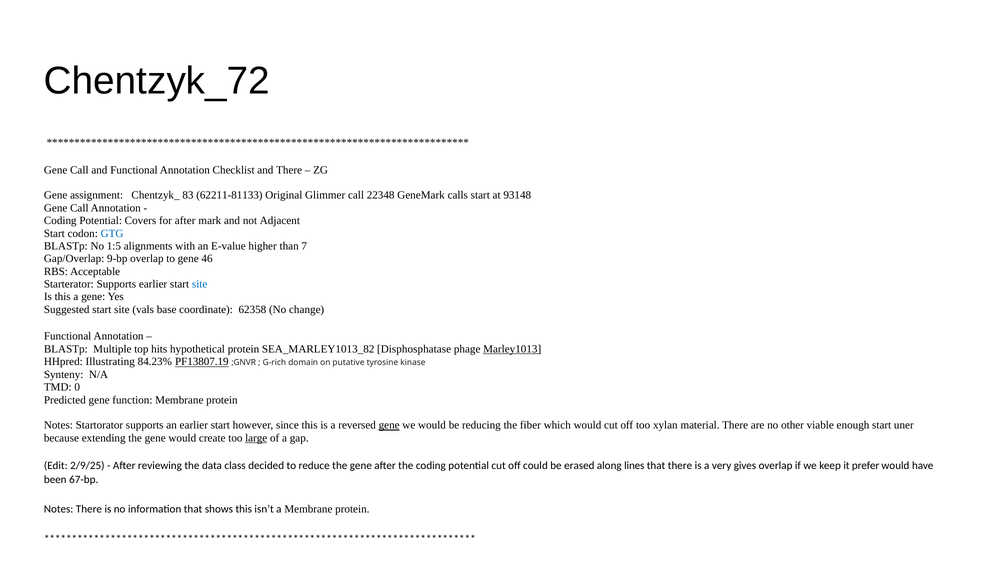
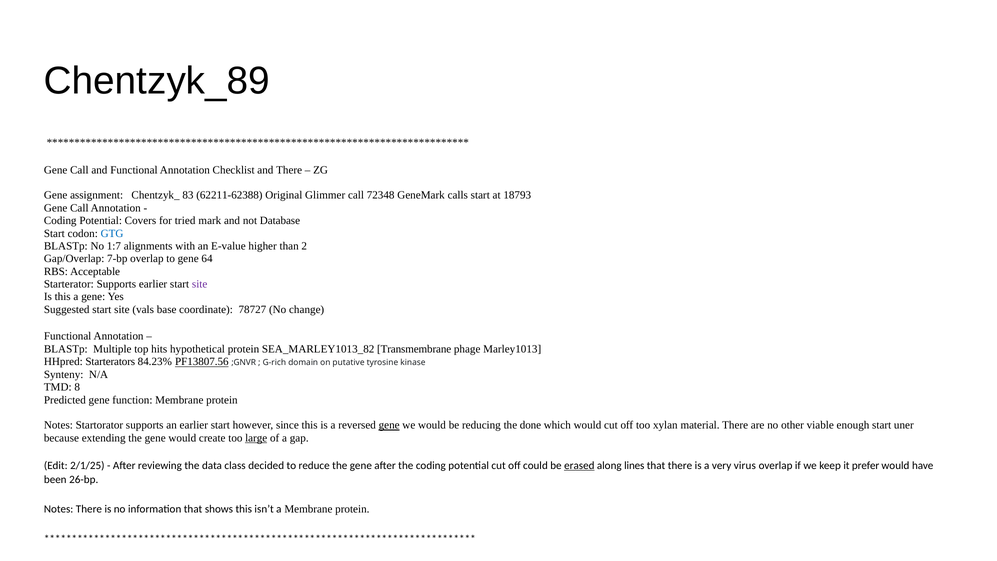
Chentzyk_72: Chentzyk_72 -> Chentzyk_89 (157, 81)
62211-81133: 62211-81133 -> 62211-62388 (229, 195)
22348: 22348 -> 72348 (381, 195)
93148: 93148 -> 18793 (517, 195)
for after: after -> tried (185, 221)
Adjacent: Adjacent -> Database (280, 221)
1:5: 1:5 -> 1:7 (114, 246)
7: 7 -> 2 (304, 246)
9-bp: 9-bp -> 7-bp (117, 259)
46: 46 -> 64 (207, 259)
site colour: blue -> purple (200, 284)
62358: 62358 -> 78727 (252, 309)
Disphosphatase: Disphosphatase -> Transmembrane (414, 349)
Marley1013 underline: present -> none (512, 349)
Illustrating: Illustrating -> Starterators (110, 362)
PF13807.19: PF13807.19 -> PF13807.56 (202, 362)
0: 0 -> 8 (77, 387)
fiber: fiber -> done (530, 425)
2/9/25: 2/9/25 -> 2/1/25 (87, 465)
erased underline: none -> present (579, 465)
gives: gives -> virus (745, 465)
67-bp: 67-bp -> 26-bp (84, 479)
